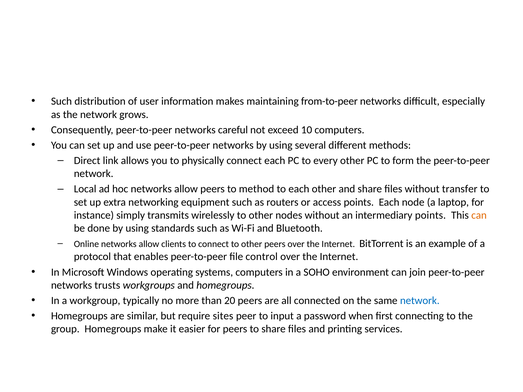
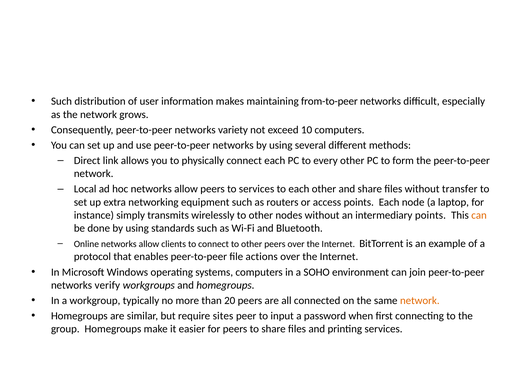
careful: careful -> variety (233, 130)
to method: method -> services (257, 189)
control: control -> actions (262, 257)
trusts: trusts -> verify (107, 285)
network colour: blue -> orange (420, 301)
